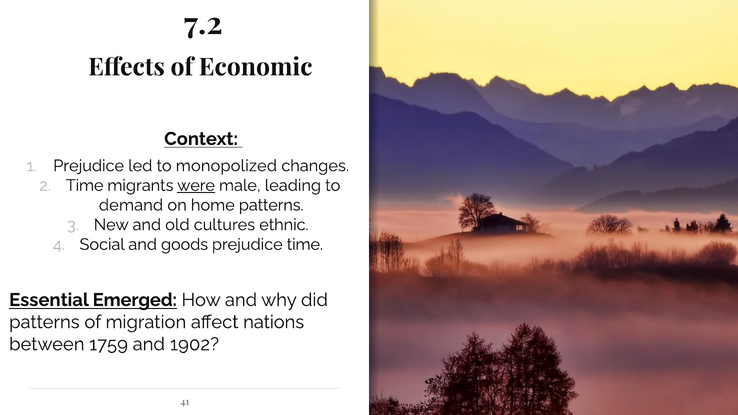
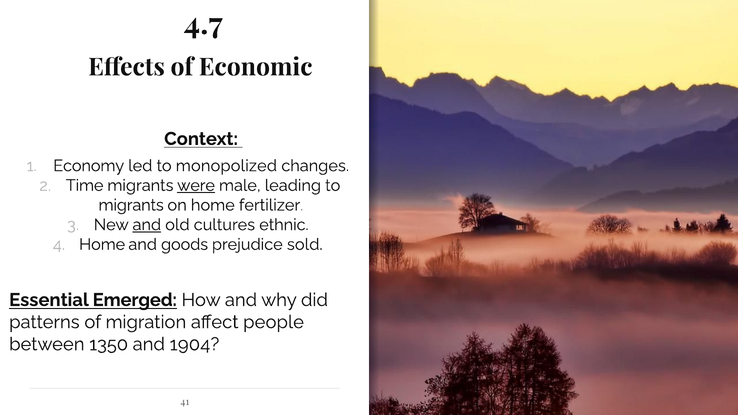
7.2: 7.2 -> 4.7 (203, 24)
Prejudice: Prejudice -> Economy (89, 166)
demand: demand -> migrants (131, 205)
home patterns: patterns -> fertilizer (271, 205)
and underline: none -> present (147, 225)
Social: Social -> Home (102, 245)
prejudice time: time -> sold (305, 245)
nations: nations -> people (274, 322)
1759: 1759 -> 1350 (109, 344)
1902: 1902 -> 1904 (194, 344)
